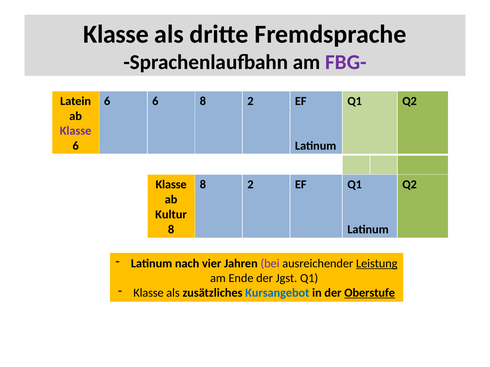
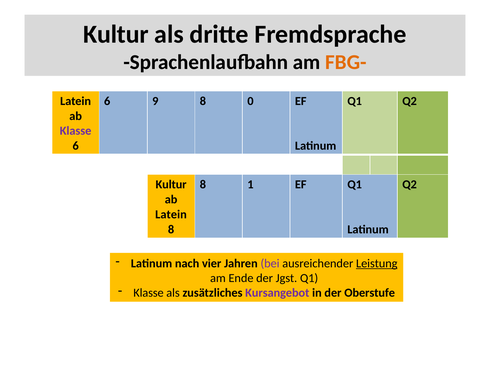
Klasse: Klasse -> Kultur (116, 34)
FBG- colour: purple -> orange (346, 62)
6: 6 -> 9 (155, 101)
2: 2 -> 0 (250, 101)
Klasse: Klasse -> Kultur (171, 185)
2: 2 -> 1 (250, 185)
Kultur: Kultur -> Latein (171, 215)
Kursangebot colour: blue -> purple (277, 293)
Oberstufe underline: present -> none (370, 293)
